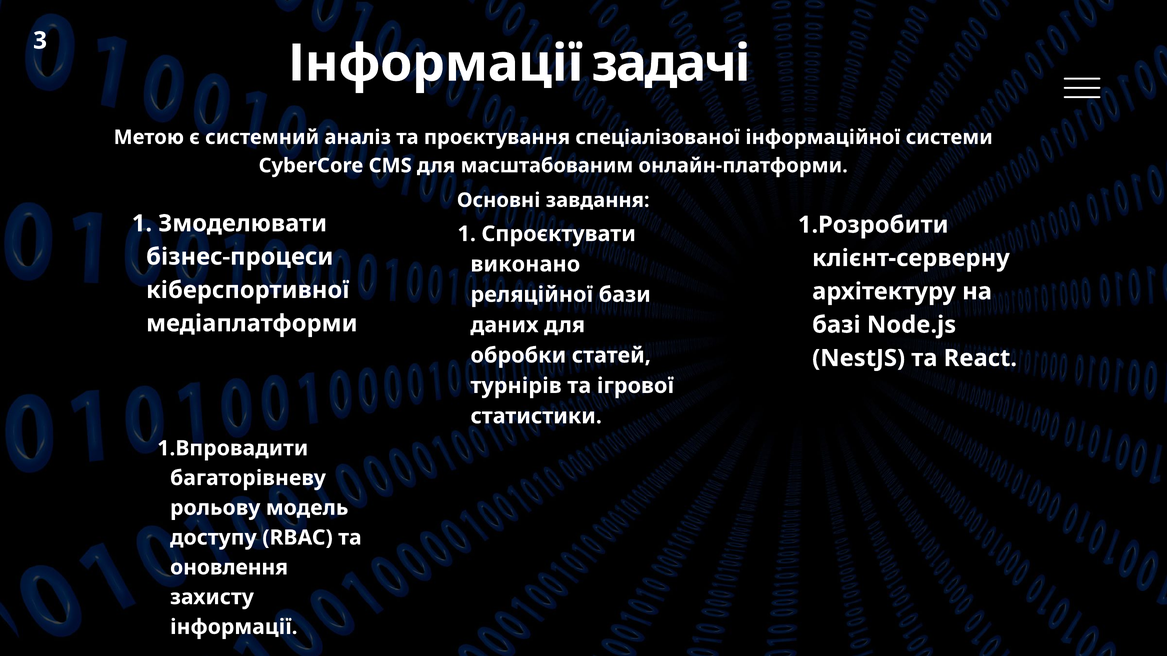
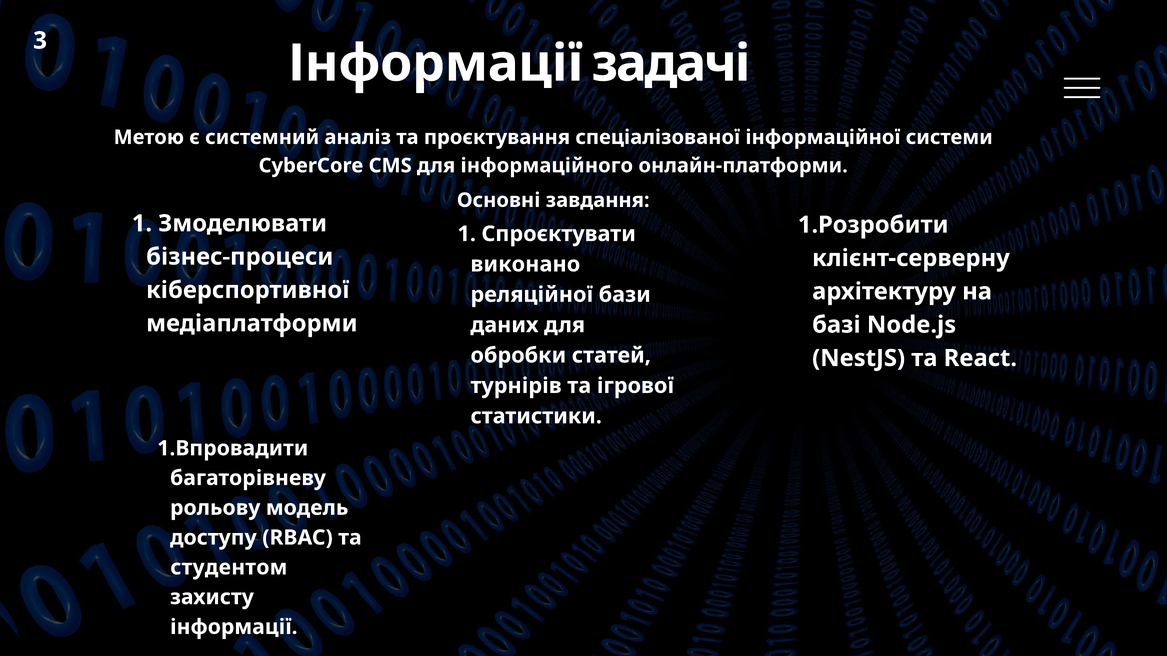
масштабованим: масштабованим -> інформаційного (547, 166)
оновлення: оновлення -> студентом (229, 568)
